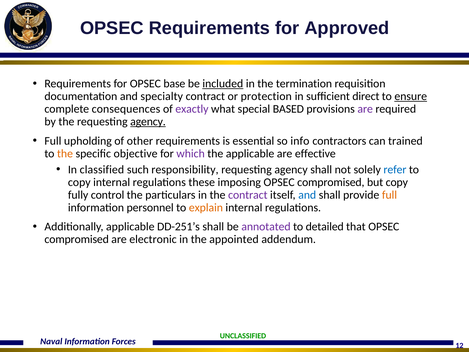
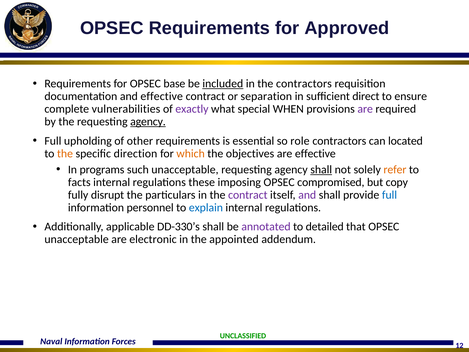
the termination: termination -> contractors (304, 84)
and specialty: specialty -> effective (162, 96)
protection: protection -> separation (266, 96)
ensure underline: present -> none (411, 96)
consequences: consequences -> vulnerabilities (126, 109)
BASED: BASED -> WHEN (288, 109)
info: info -> role (300, 141)
trained: trained -> located (405, 141)
objective: objective -> direction (136, 153)
which colour: purple -> orange (191, 153)
the applicable: applicable -> objectives (250, 153)
classified: classified -> programs (102, 169)
such responsibility: responsibility -> unacceptable (185, 169)
shall underline: none -> present (321, 169)
refer colour: blue -> orange (395, 169)
copy: copy -> facts (79, 182)
control: control -> disrupt (108, 195)
and colour: blue -> purple (307, 195)
full colour: orange -> blue (389, 195)
explain colour: orange -> blue (206, 207)
DD-251’s: DD-251’s -> DD-330’s (178, 227)
compromised: compromised -> unacceptable (77, 239)
